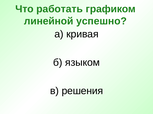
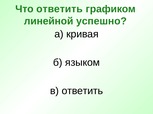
Что работать: работать -> ответить (60, 9)
в решения: решения -> ответить (82, 92)
